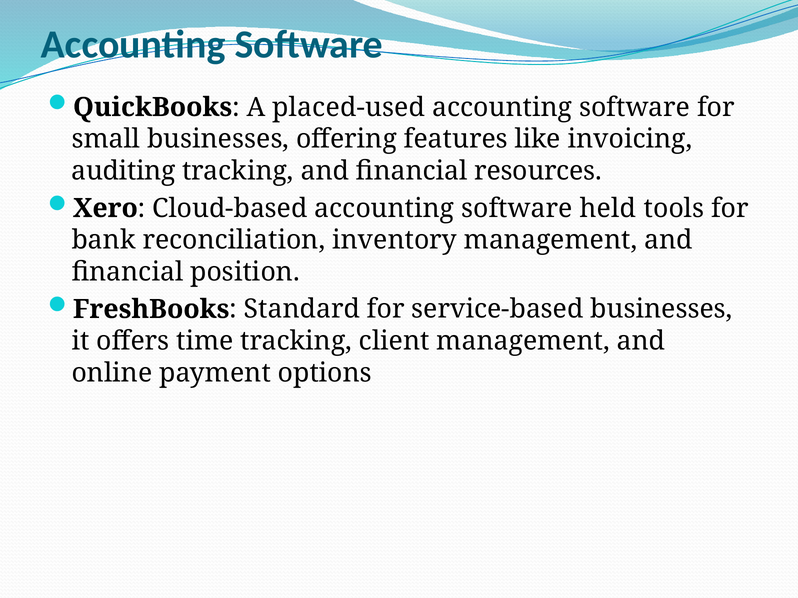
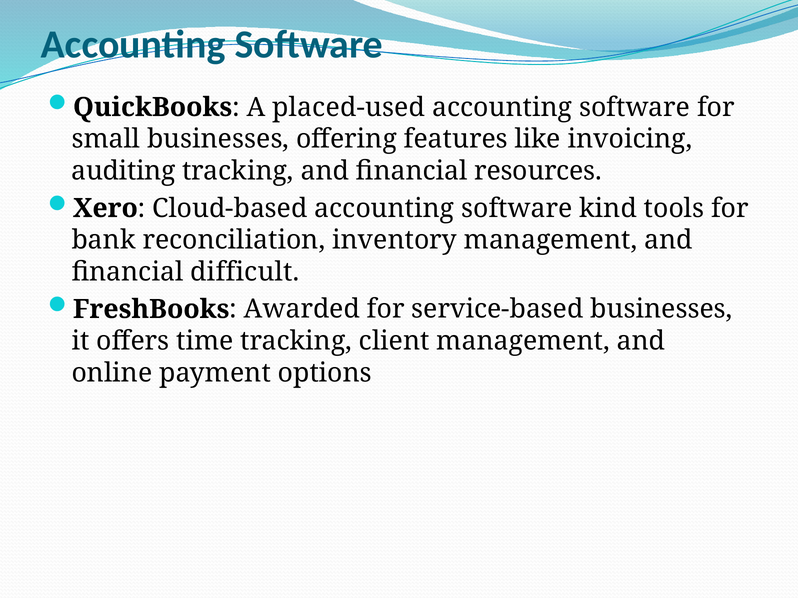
held: held -> kind (608, 208)
position: position -> difficult (245, 272)
Standard: Standard -> Awarded (302, 309)
